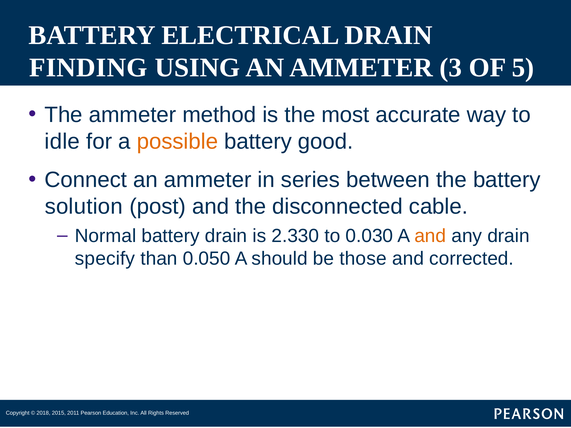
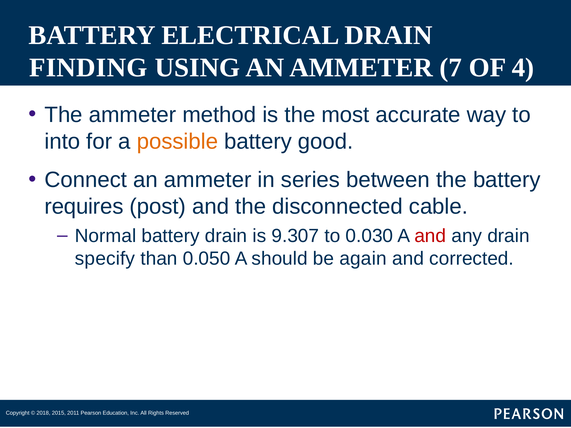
3: 3 -> 7 (451, 68)
5: 5 -> 4 (523, 68)
idle: idle -> into (62, 141)
solution: solution -> requires (84, 207)
2.330: 2.330 -> 9.307 (295, 236)
and colour: orange -> red (430, 236)
those: those -> again (363, 259)
